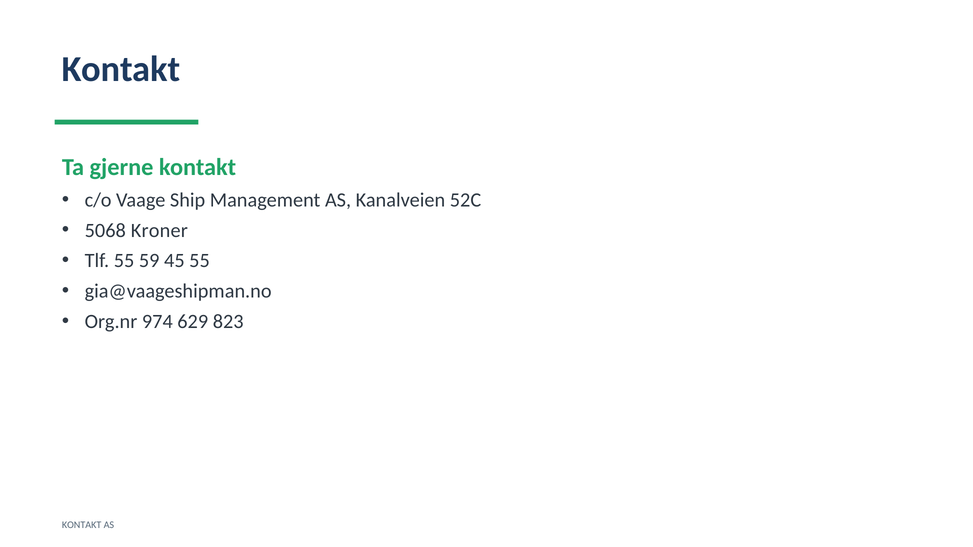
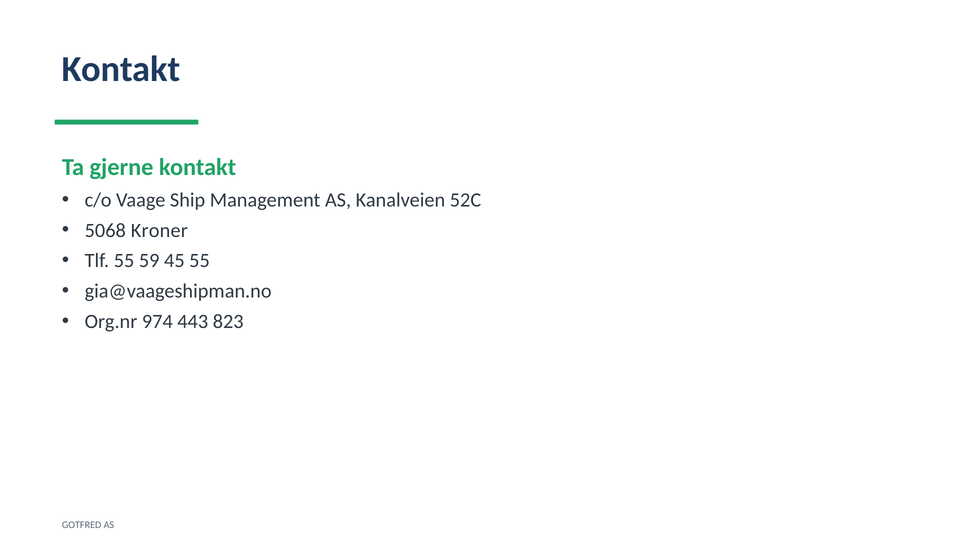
629: 629 -> 443 (193, 322)
KONTAKT: KONTAKT -> GOTFRED (82, 525)
